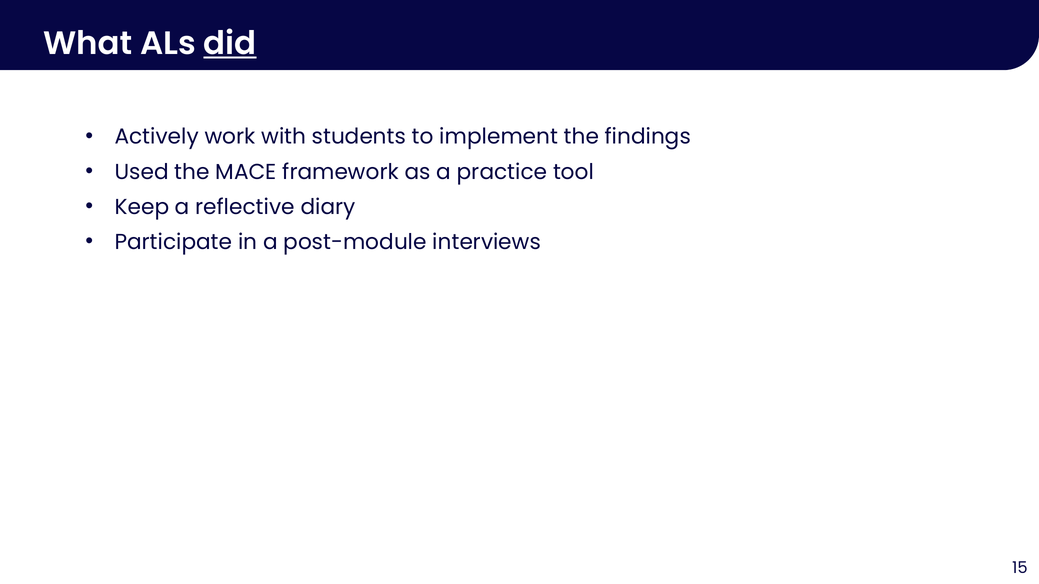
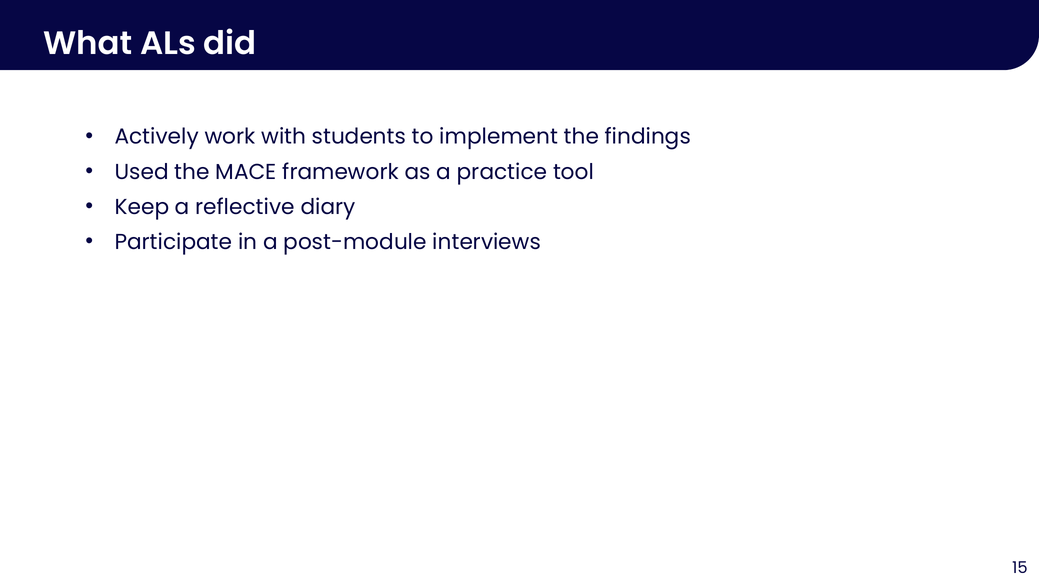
did underline: present -> none (230, 43)
